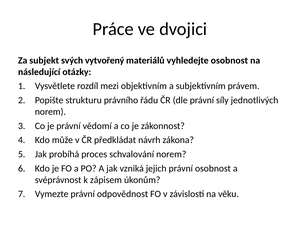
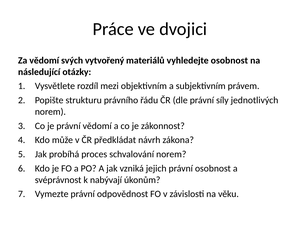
Za subjekt: subjekt -> vědomí (44, 60)
zápisem: zápisem -> nabývají (106, 180)
